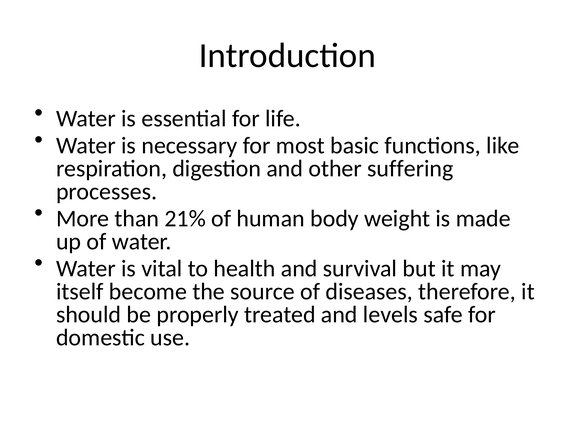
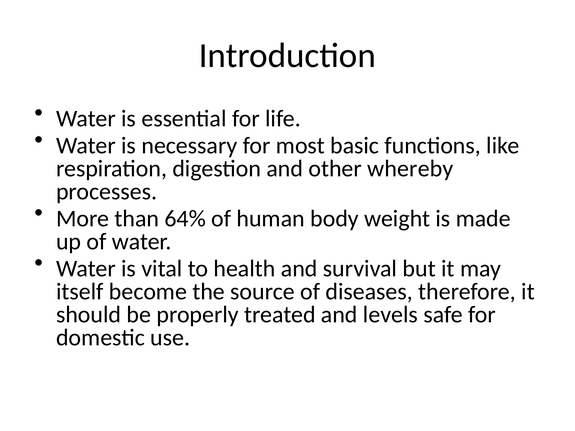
suffering: suffering -> whereby (410, 169)
21%: 21% -> 64% (185, 219)
